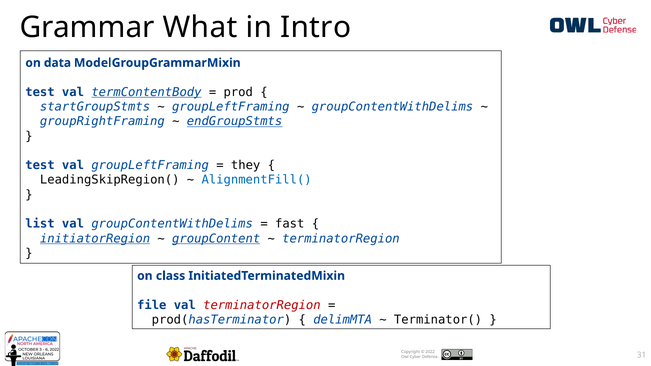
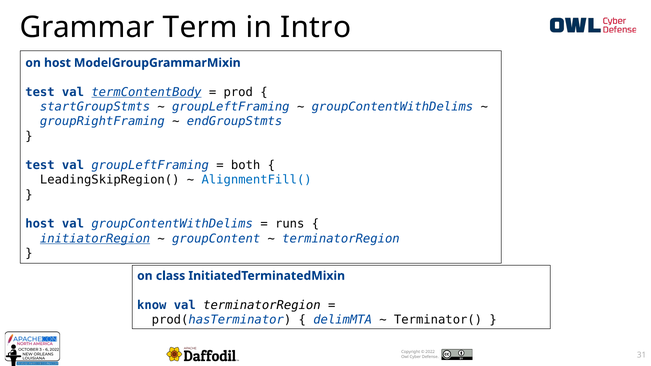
What: What -> Term (200, 27)
on data: data -> host (57, 63)
endGroupStmts underline: present -> none (235, 121)
they: they -> both (246, 165)
list: list -> host (40, 224)
fast: fast -> runs (290, 224)
groupContent underline: present -> none (216, 239)
file: file -> know (152, 305)
terminatorRegion colour: red -> black (262, 305)
